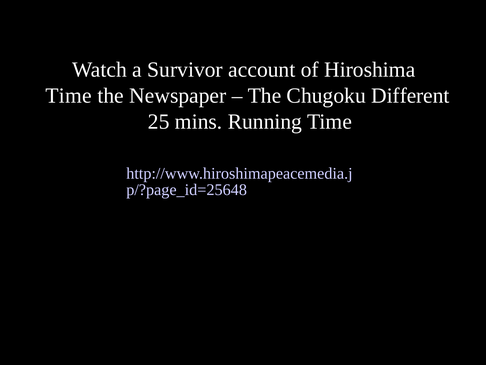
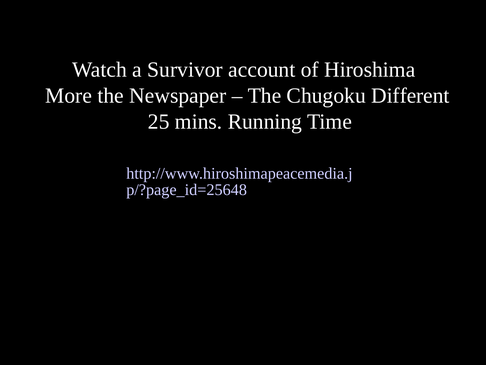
Time: Time -> More (69, 95)
